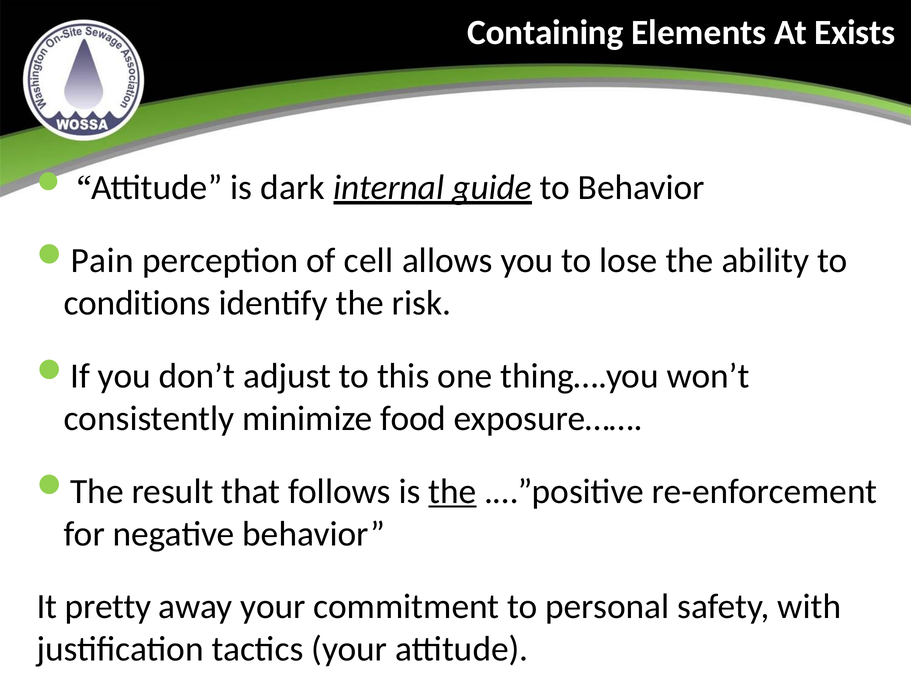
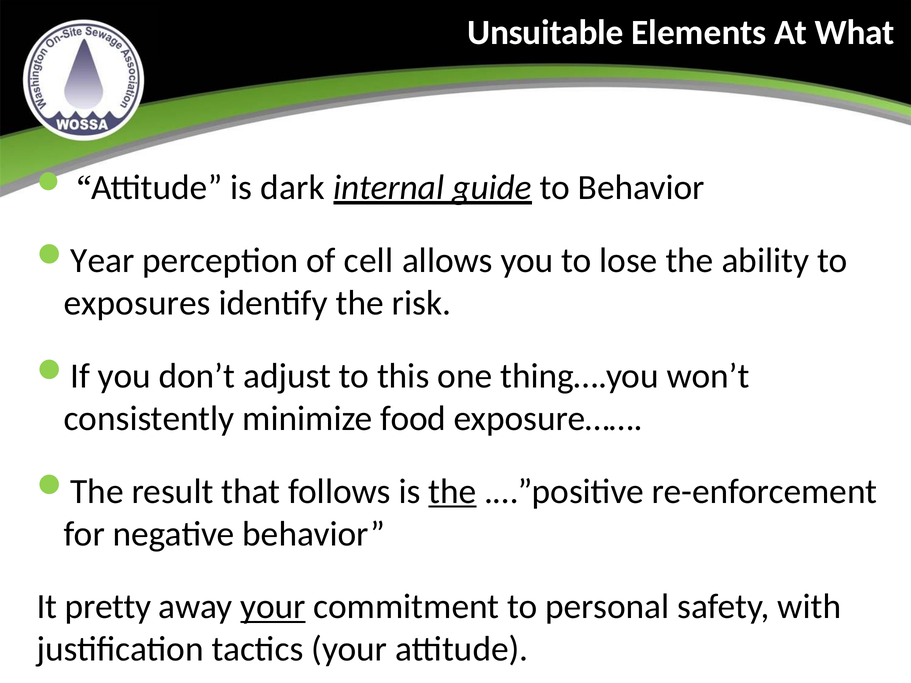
Containing: Containing -> Unsuitable (545, 33)
Exists: Exists -> What (855, 33)
Pain: Pain -> Year (102, 261)
conditions: conditions -> exposures (137, 303)
your underline: none -> present (273, 607)
